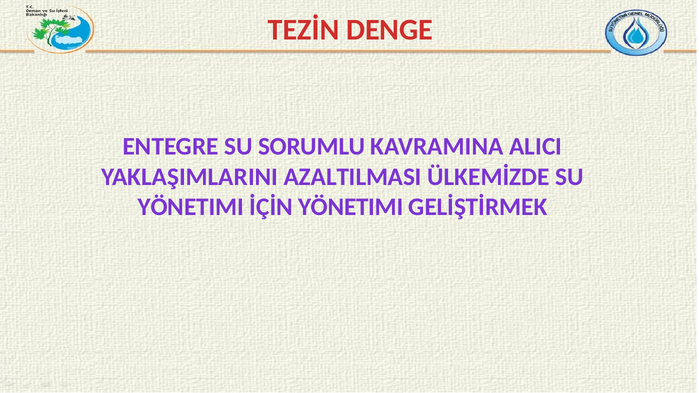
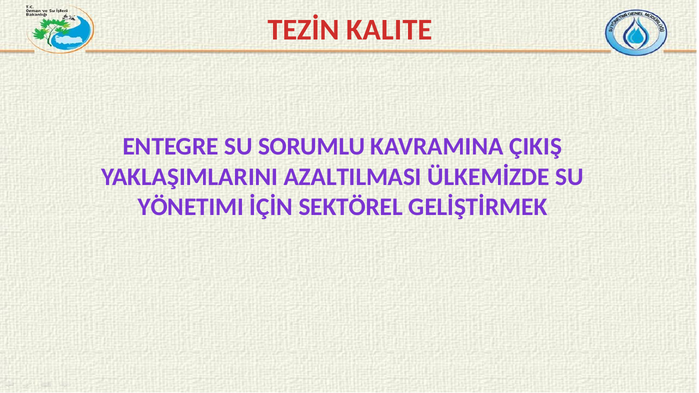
DENGE: DENGE -> KALITE (389, 30)
ALICI: ALICI -> ÇIKIŞ (536, 147)
İÇİN YÖNETIMI: YÖNETIMI -> SEKTÖREL (351, 207)
